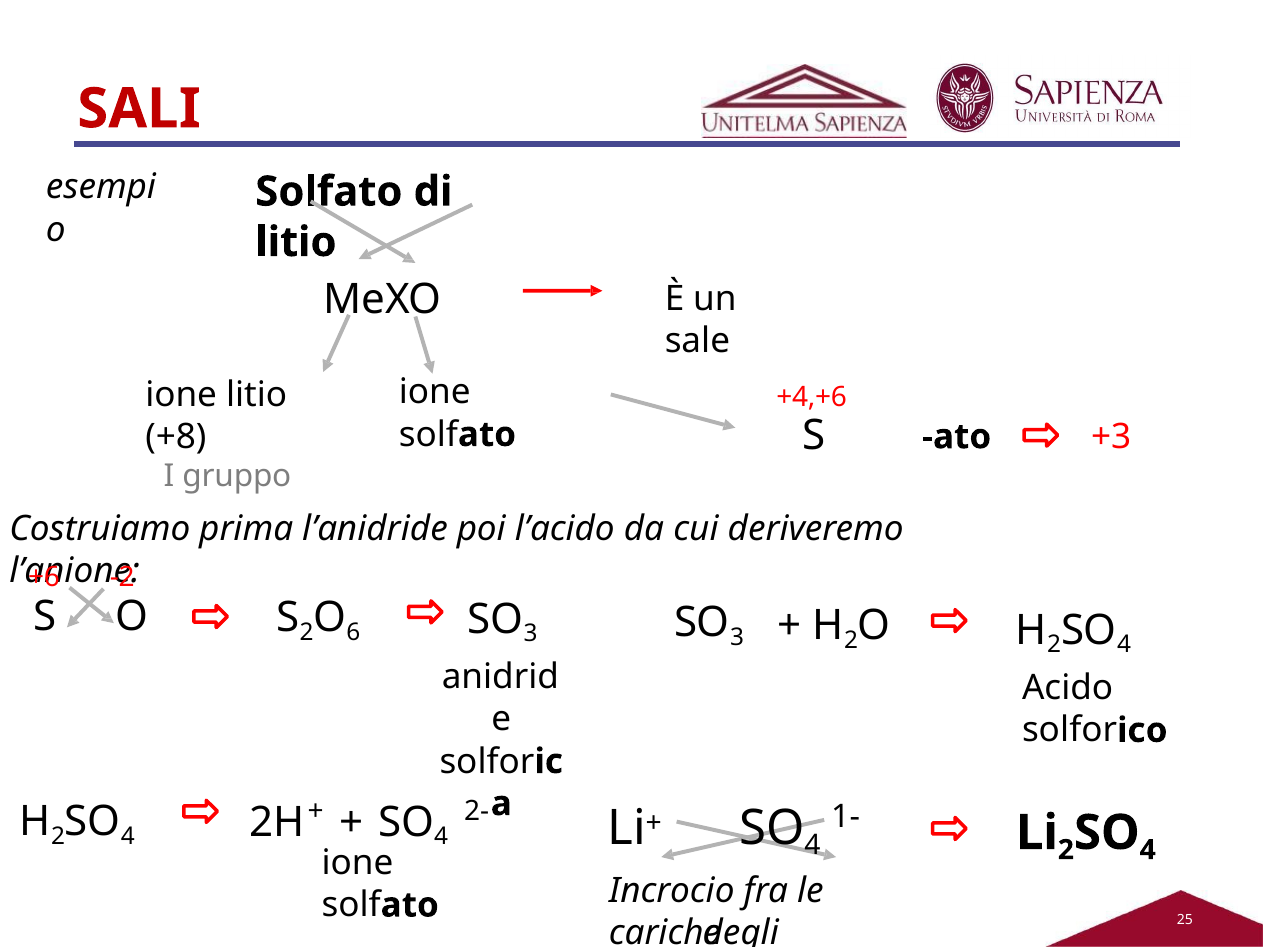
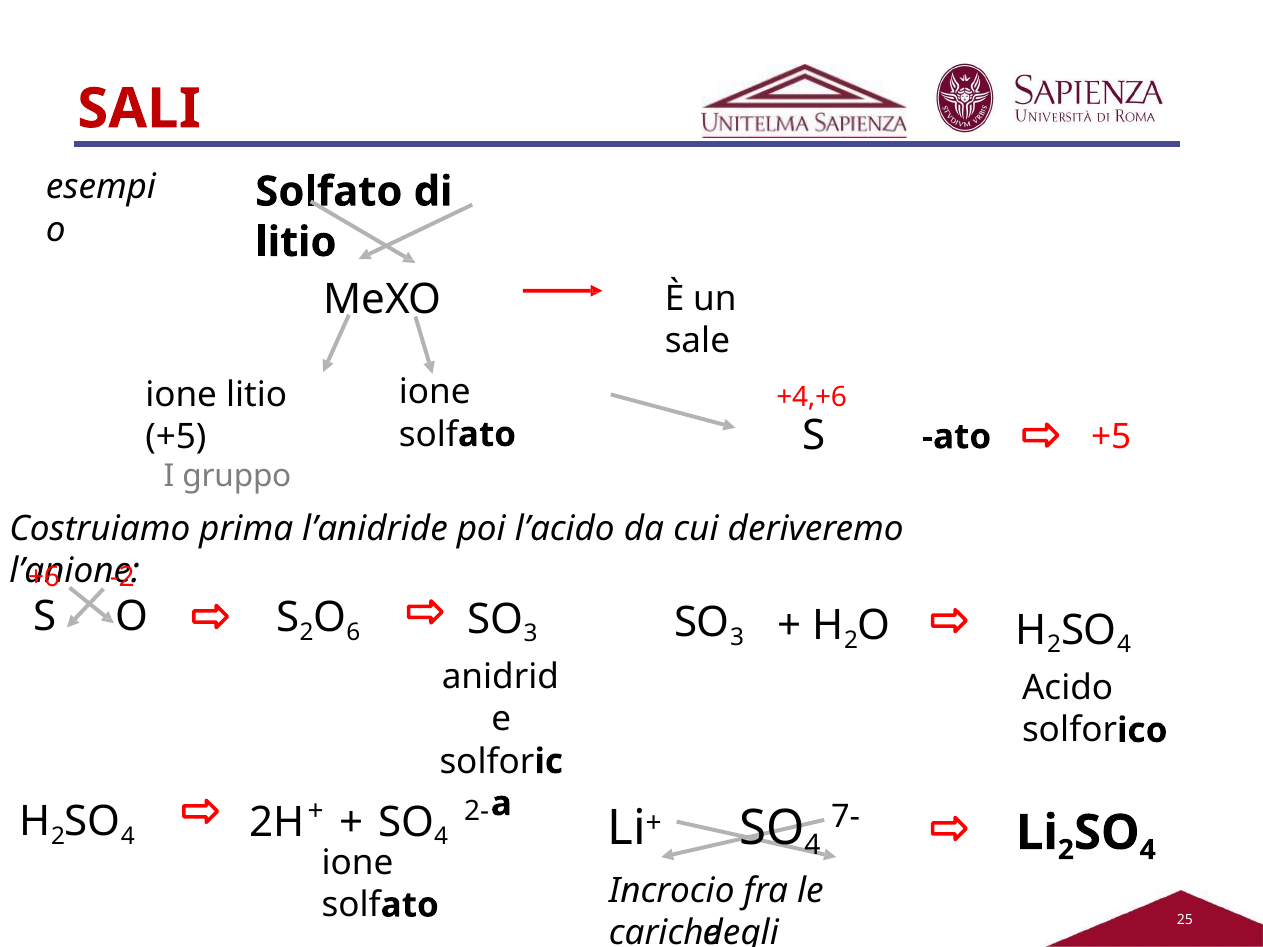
+8: +8 -> +5 (176, 437)
ato +3: +3 -> +5 (1111, 437)
1-: 1- -> 7- (846, 817)
